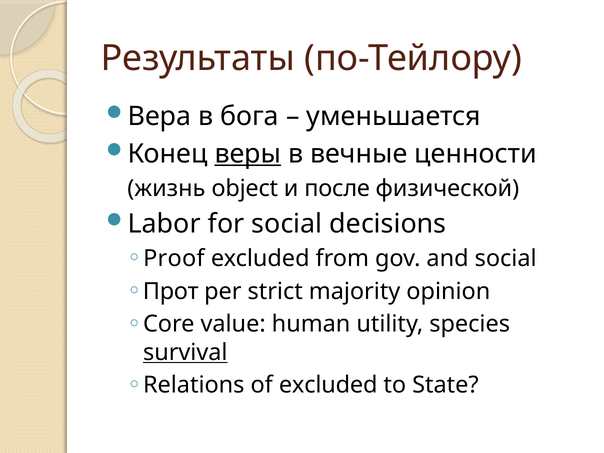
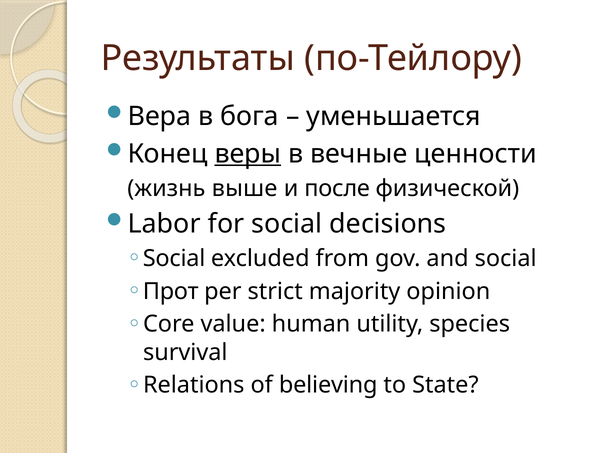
object: object -> выше (245, 188)
Proof: Proof -> Social (174, 259)
survival underline: present -> none (185, 352)
of excluded: excluded -> believing (328, 385)
